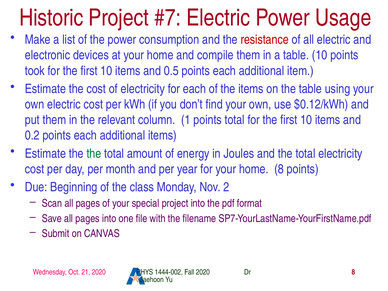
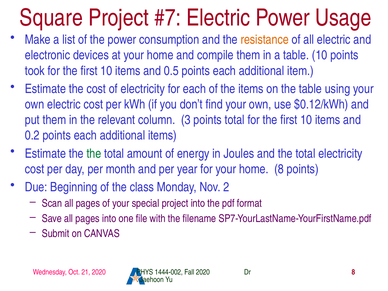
Historic: Historic -> Square (51, 18)
resistance colour: red -> orange (265, 40)
1: 1 -> 3 (186, 120)
